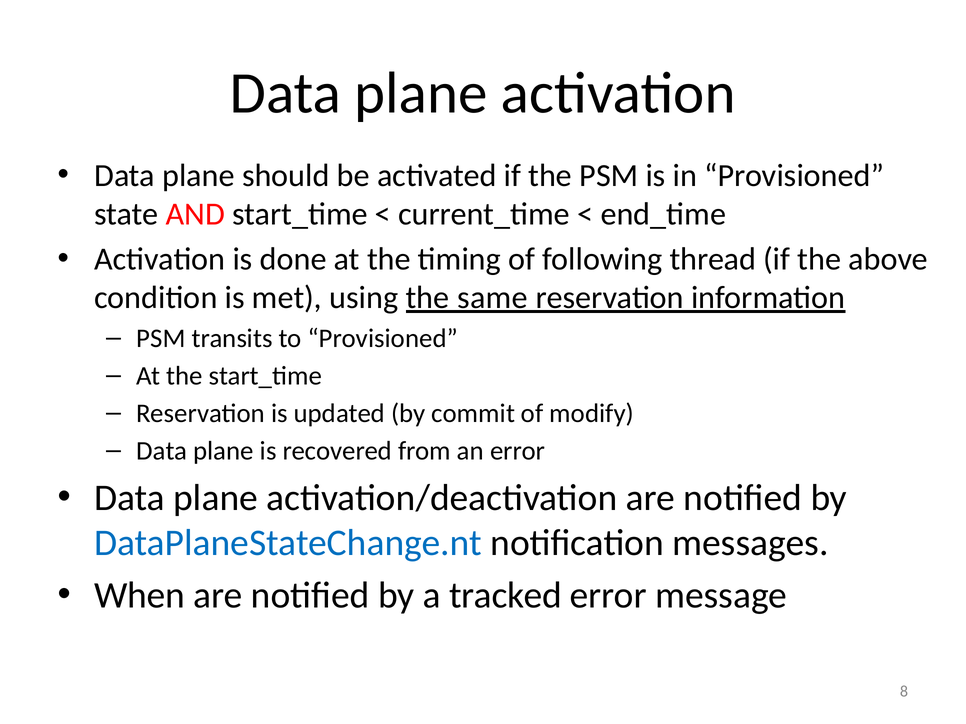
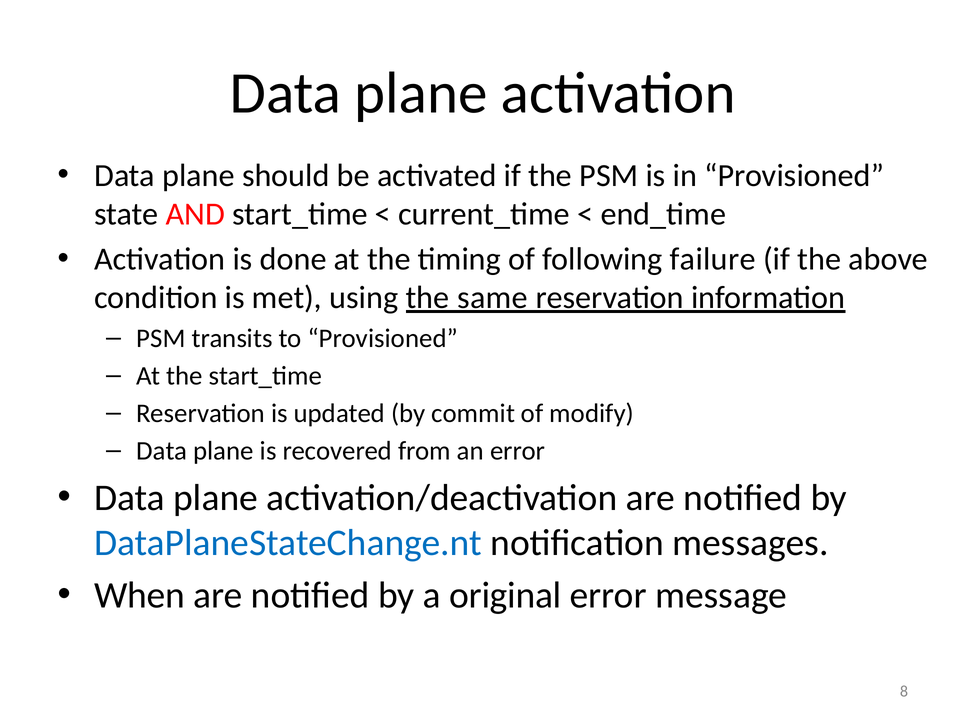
thread: thread -> failure (713, 259)
tracked: tracked -> original (505, 596)
